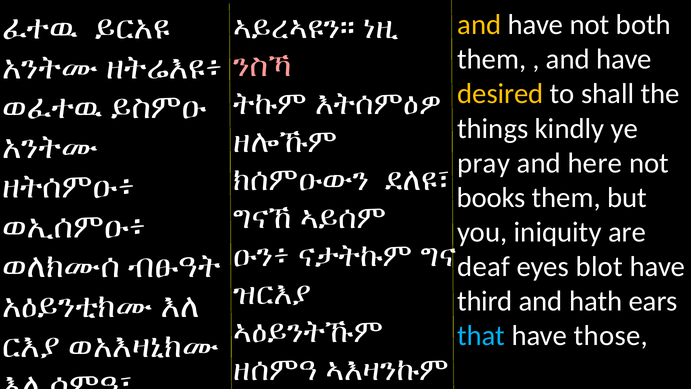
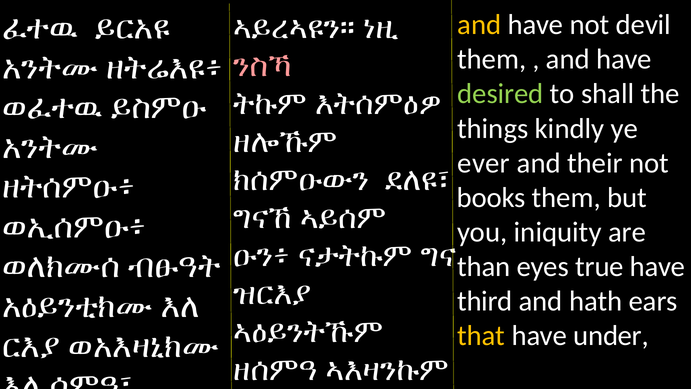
both: both -> devil (643, 25)
desired colour: yellow -> light green (500, 94)
pray: pray -> ever (484, 163)
here: here -> their (595, 163)
deaf: deaf -> than (484, 267)
blot: blot -> true (600, 267)
that colour: light blue -> yellow (481, 336)
those: those -> under (611, 336)
